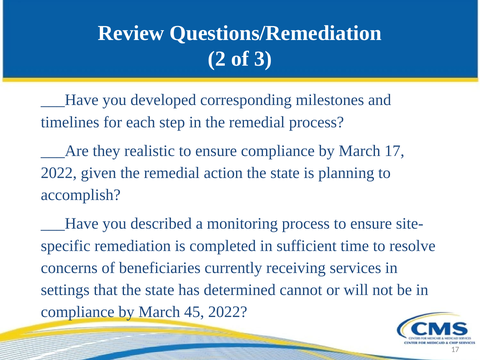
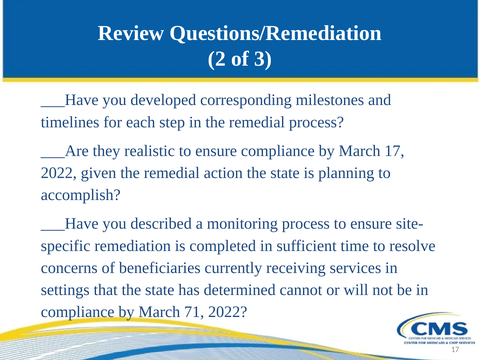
45: 45 -> 71 (194, 312)
